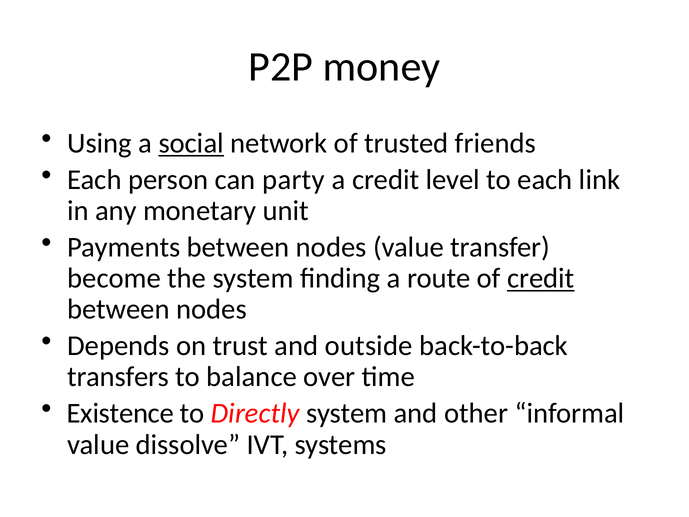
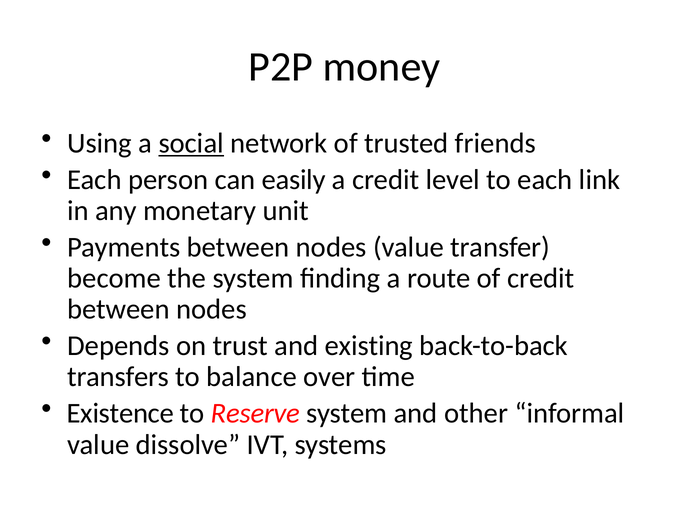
party: party -> easily (294, 180)
credit underline: present -> none (541, 278)
outside: outside -> existing (369, 346)
Directly: Directly -> Reserve (255, 413)
